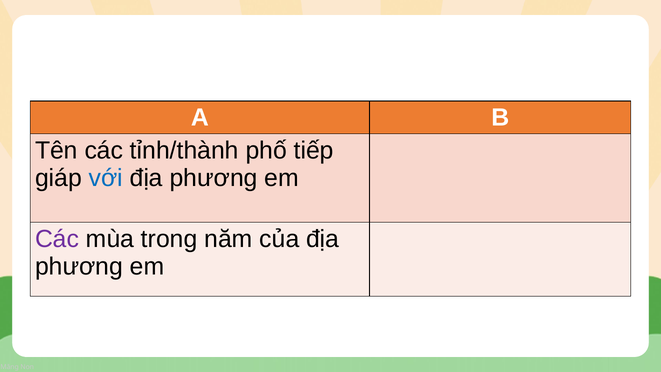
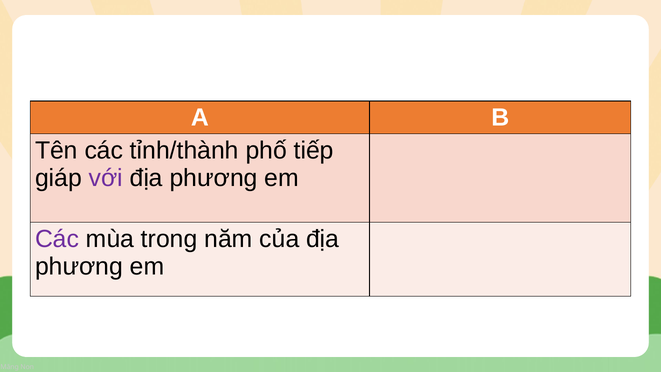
với colour: blue -> purple (106, 178)
